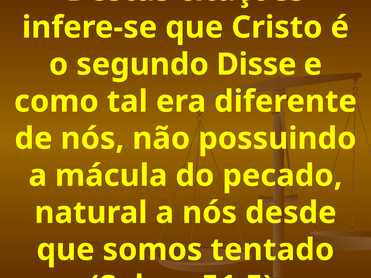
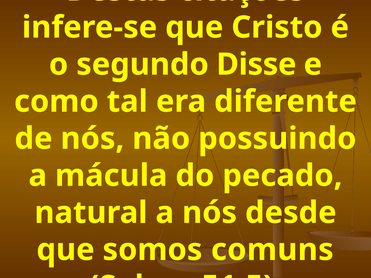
tentado: tentado -> comuns (272, 250)
